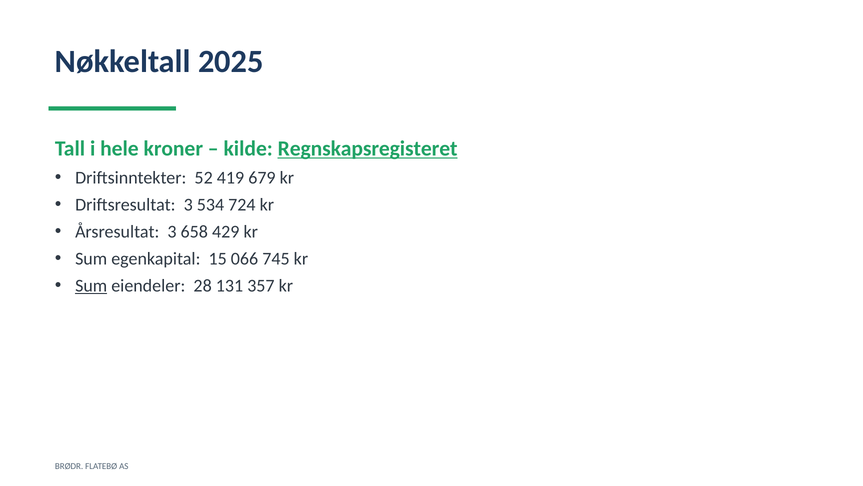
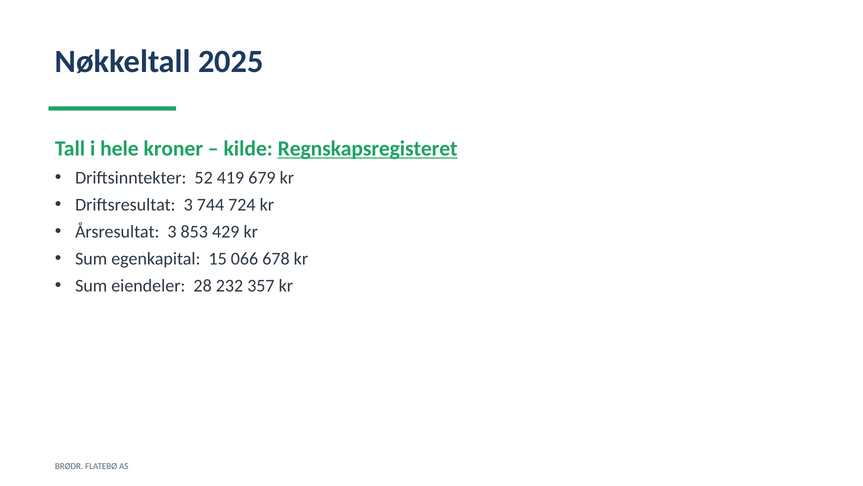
534: 534 -> 744 (210, 204)
658: 658 -> 853 (194, 231)
745: 745 -> 678 (276, 258)
Sum underline: present -> none (91, 285)
131: 131 -> 232 (229, 285)
